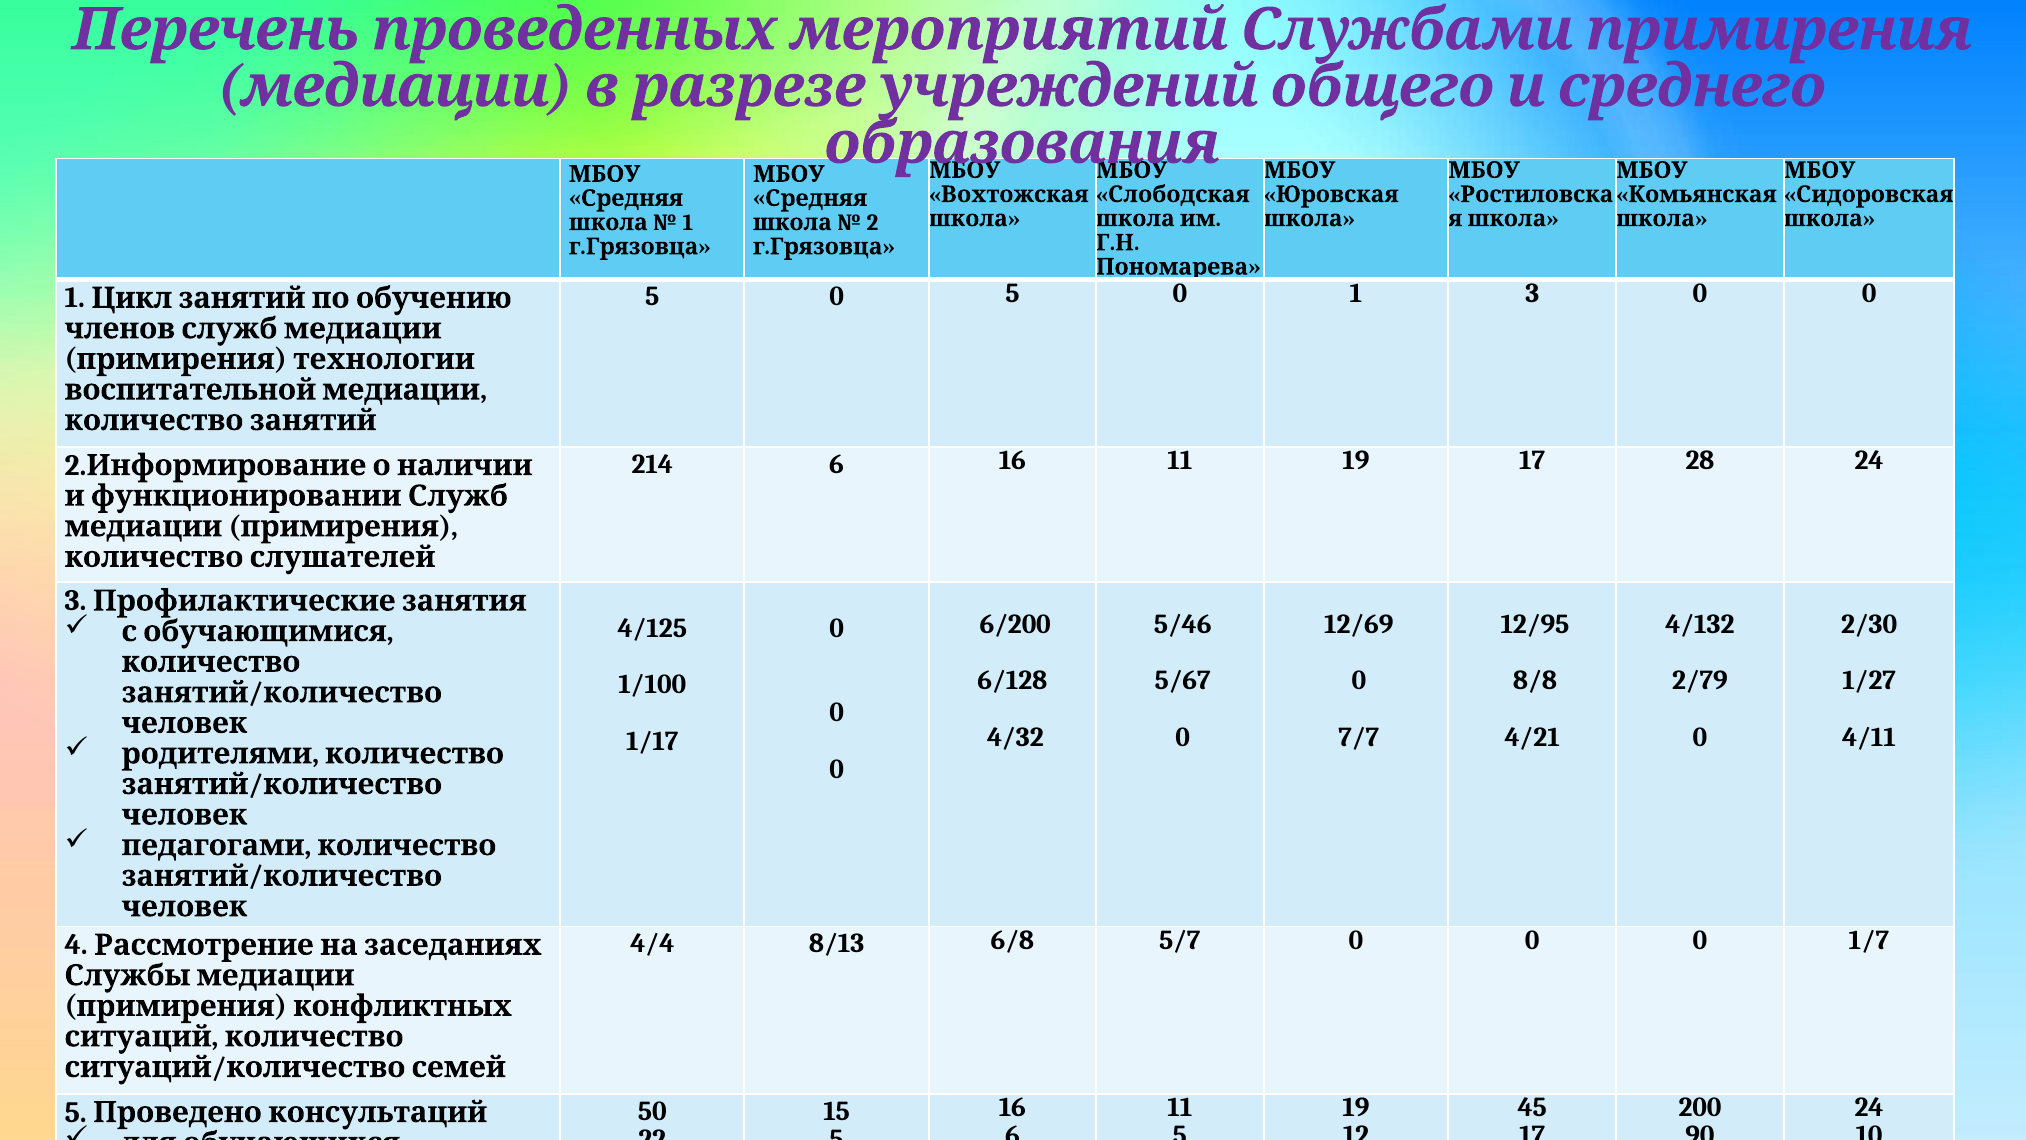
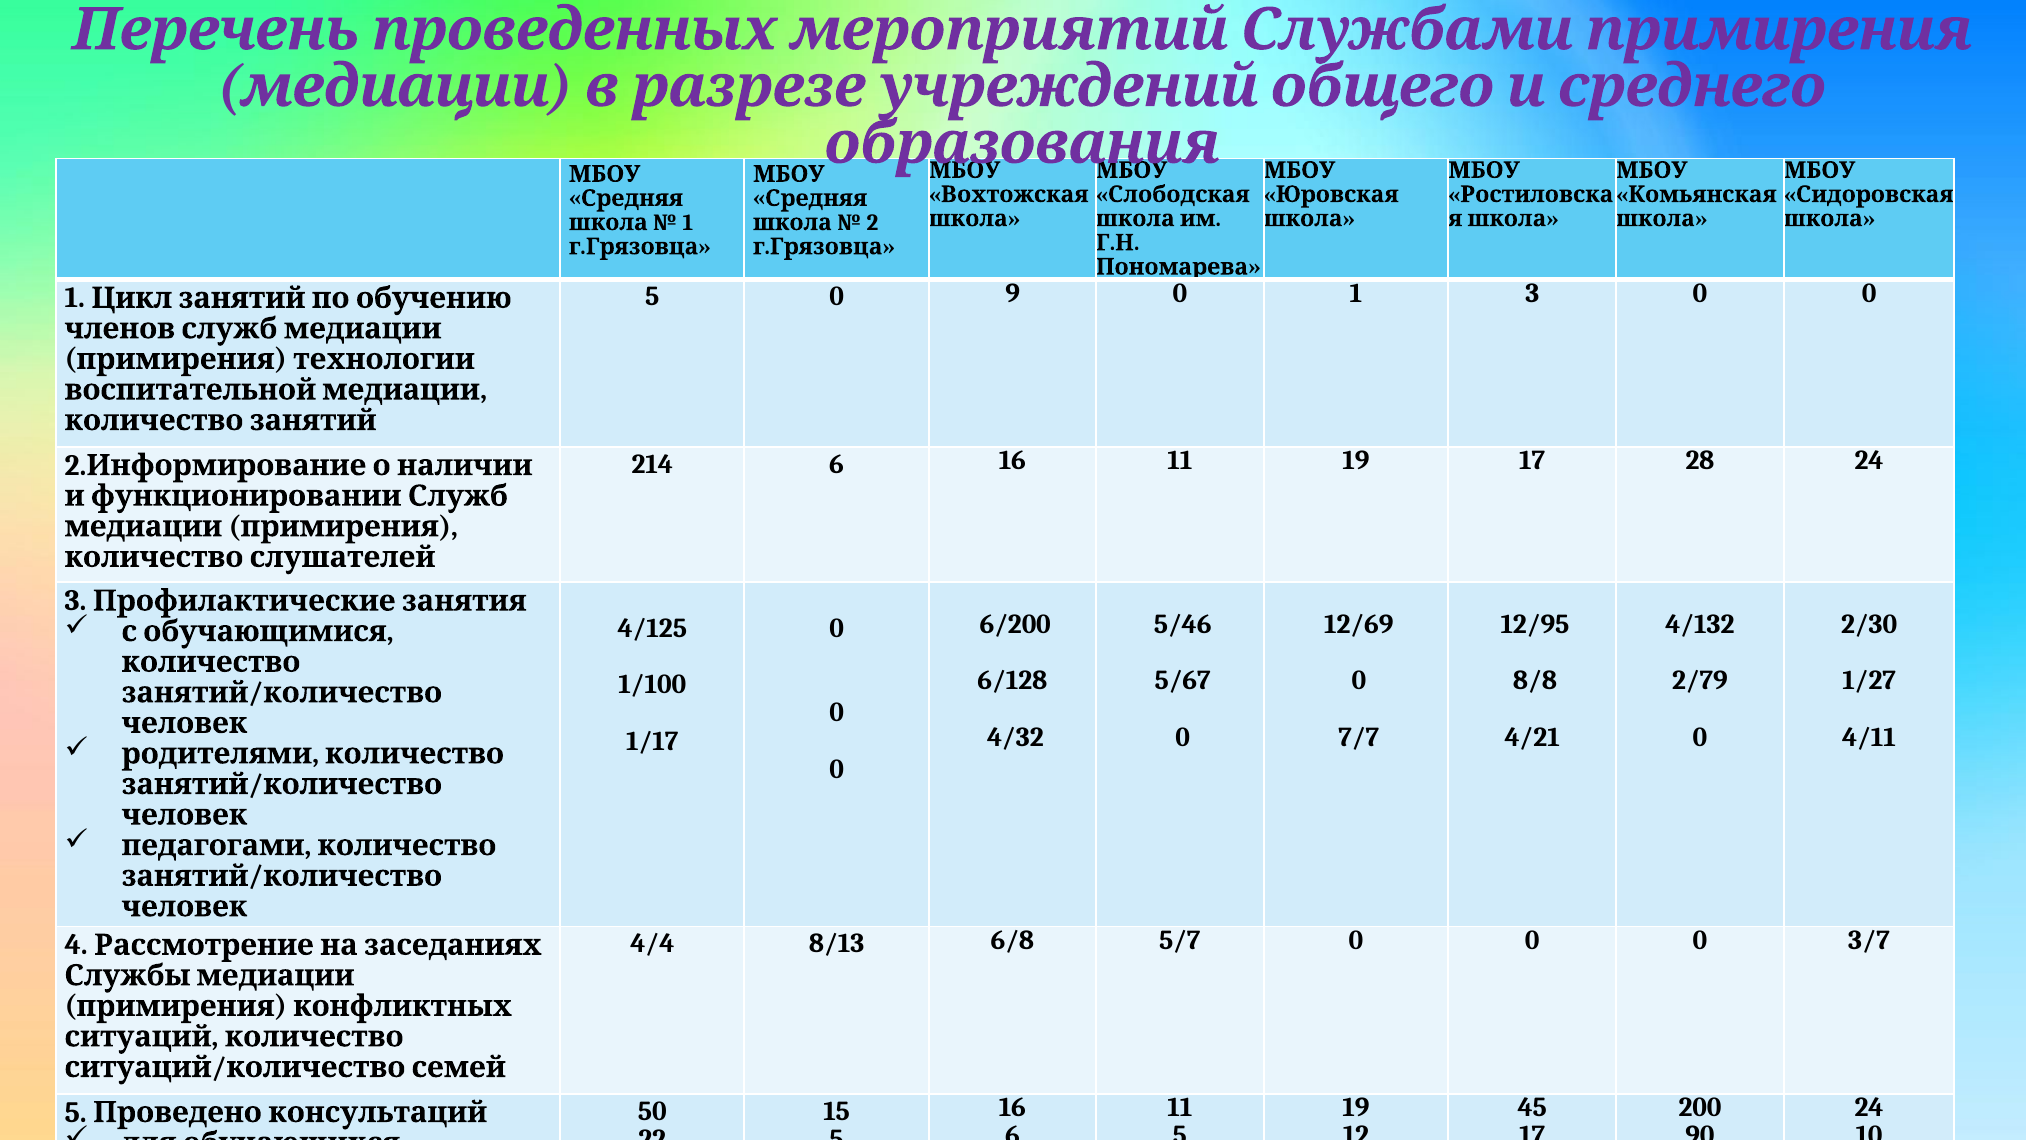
0 5: 5 -> 9 (1013, 293)
1/7: 1/7 -> 3/7 (1869, 940)
